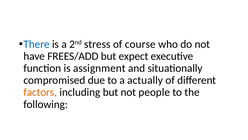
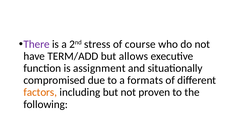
There colour: blue -> purple (37, 44)
FREES/ADD: FREES/ADD -> TERM/ADD (73, 56)
expect: expect -> allows (133, 56)
actually: actually -> formats (145, 80)
people: people -> proven (154, 92)
